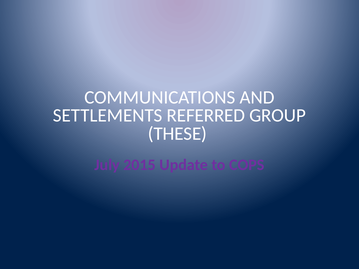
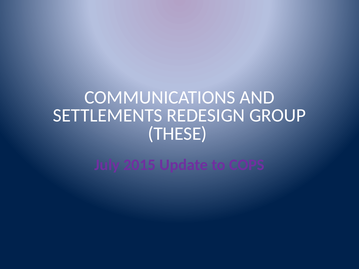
REFERRED: REFERRED -> REDESIGN (206, 116)
